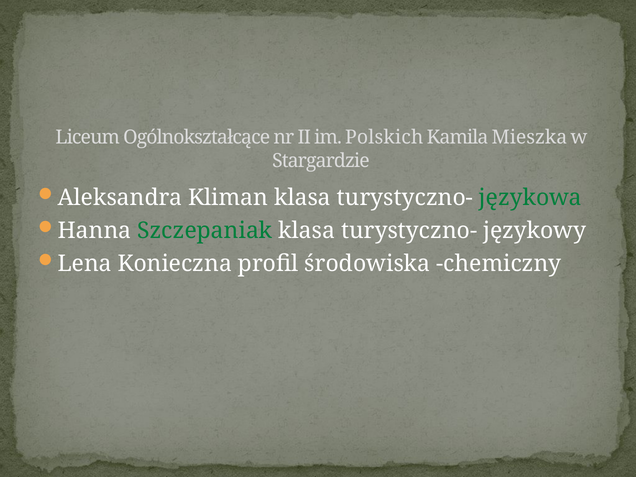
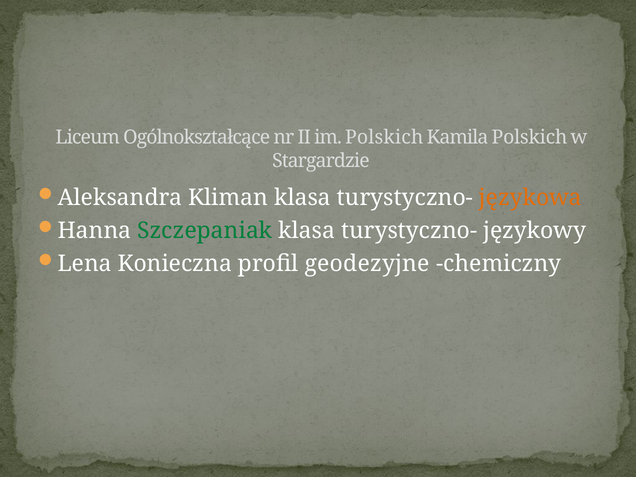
Kamila Mieszka: Mieszka -> Polskich (530, 137)
językowa colour: green -> orange (530, 198)
środowiska: środowiska -> geodezyjne (367, 264)
